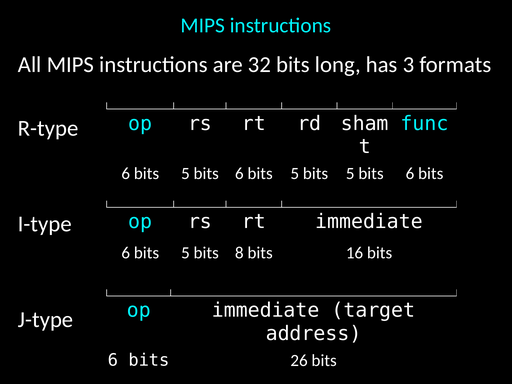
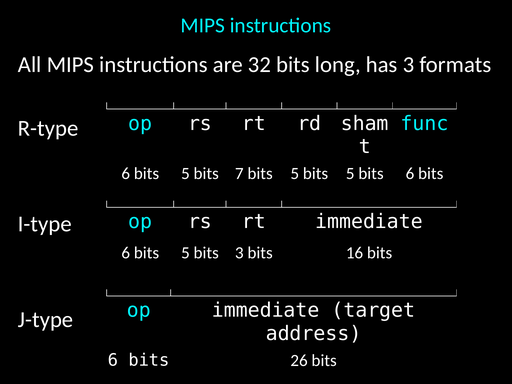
6: 6 -> 7 (239, 174)
bits 8: 8 -> 3 (239, 253)
